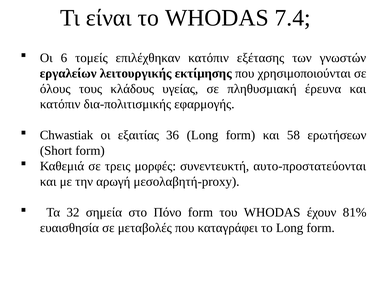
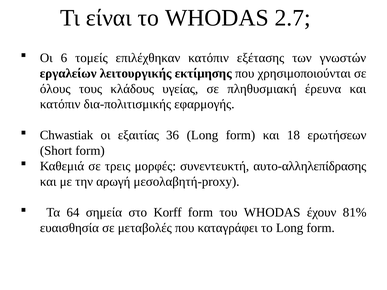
7.4: 7.4 -> 2.7 (293, 18)
58: 58 -> 18 (293, 135)
αυτο-προστατεύονται: αυτο-προστατεύονται -> αυτο-αλληλεπίδρασης (310, 166)
32: 32 -> 64 (73, 213)
Πόνο: Πόνο -> Korff (168, 213)
